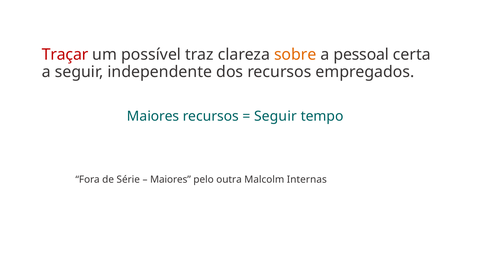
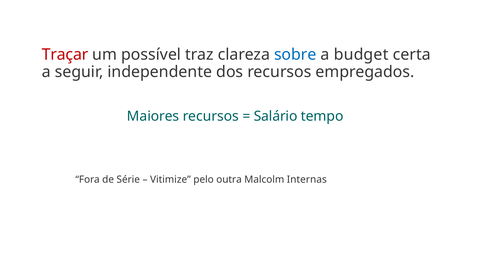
sobre colour: orange -> blue (295, 55)
pessoal: pessoal -> budget (361, 55)
Seguir: Seguir -> Salário (276, 116)
Maiores: Maiores -> Vitimize (170, 180)
